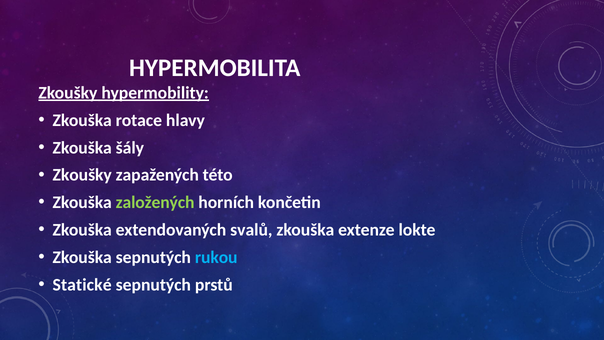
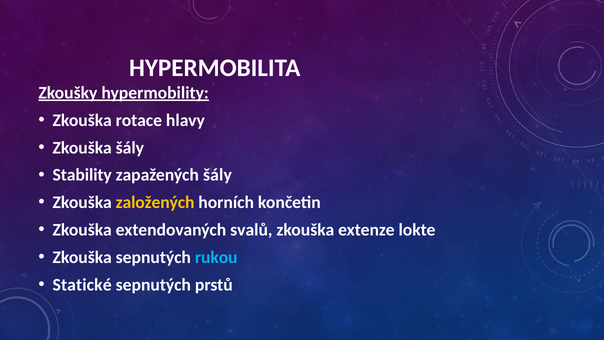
Zkoušky: Zkoušky -> Stability (82, 175)
zapažených této: této -> šály (217, 175)
založených colour: light green -> yellow (155, 202)
